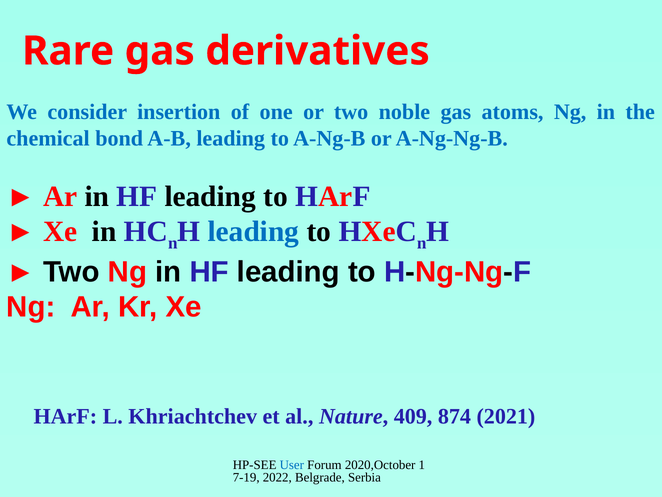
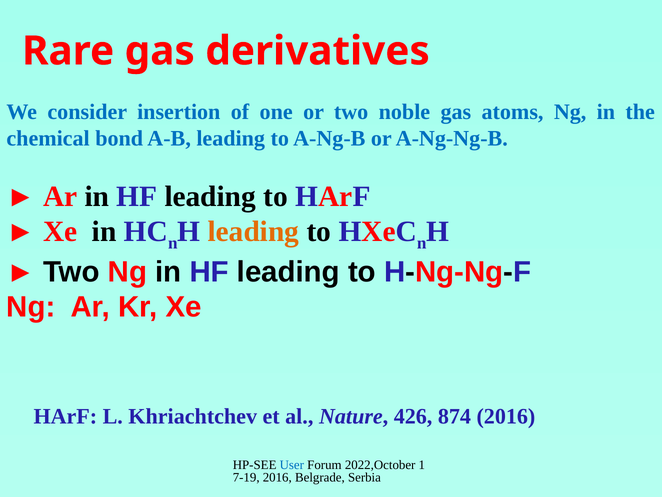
leading colour: blue -> orange (253, 231)
409: 409 -> 426 (413, 416)
874 2021: 2021 -> 2016 (506, 416)
2020,October: 2020,October -> 2022,October (380, 464)
2022: 2022 -> 2016 (277, 477)
